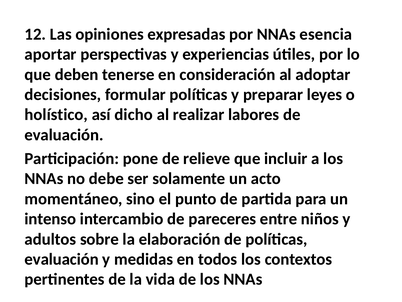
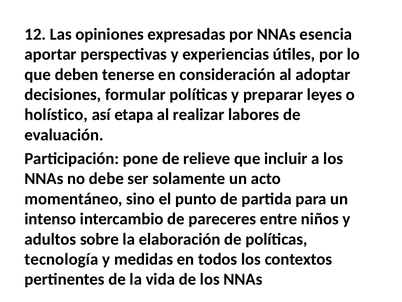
dicho: dicho -> etapa (134, 115)
evaluación: evaluación -> tecnología (61, 259)
